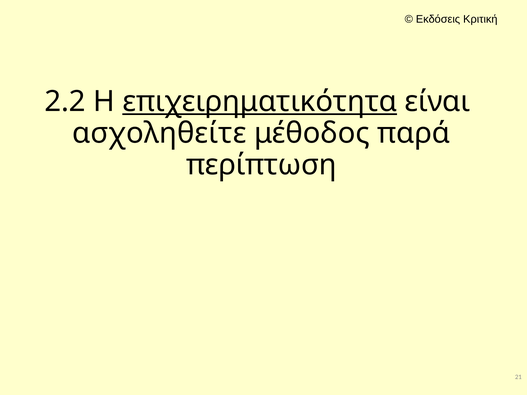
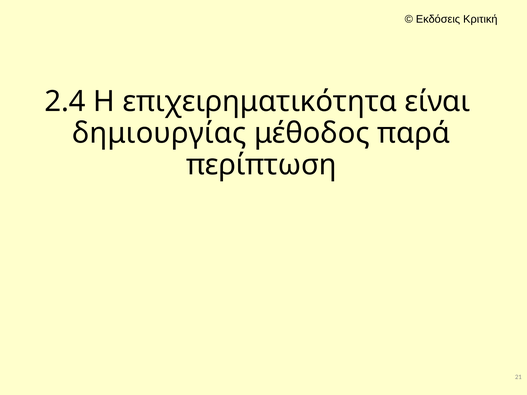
2.2: 2.2 -> 2.4 (65, 102)
επιχειρηματικότητα underline: present -> none (260, 102)
ασχοληθείτε: ασχοληθείτε -> δημιουργίας (159, 133)
